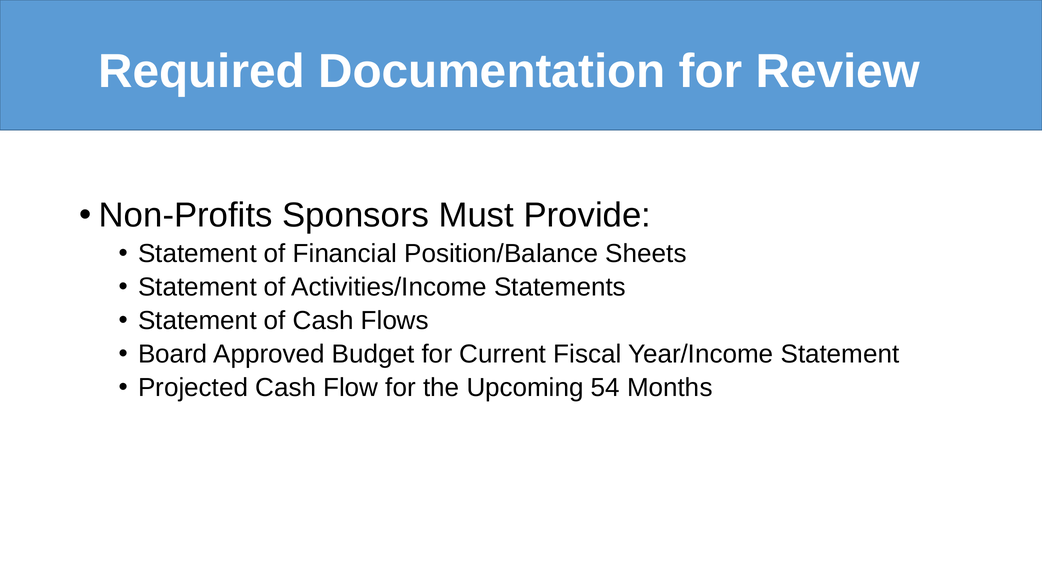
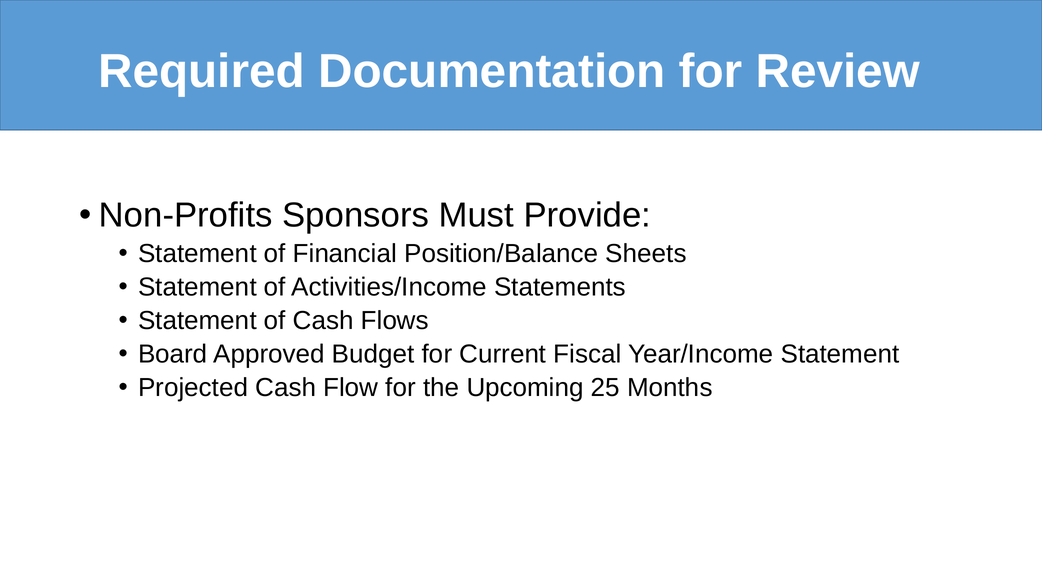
54: 54 -> 25 (605, 388)
